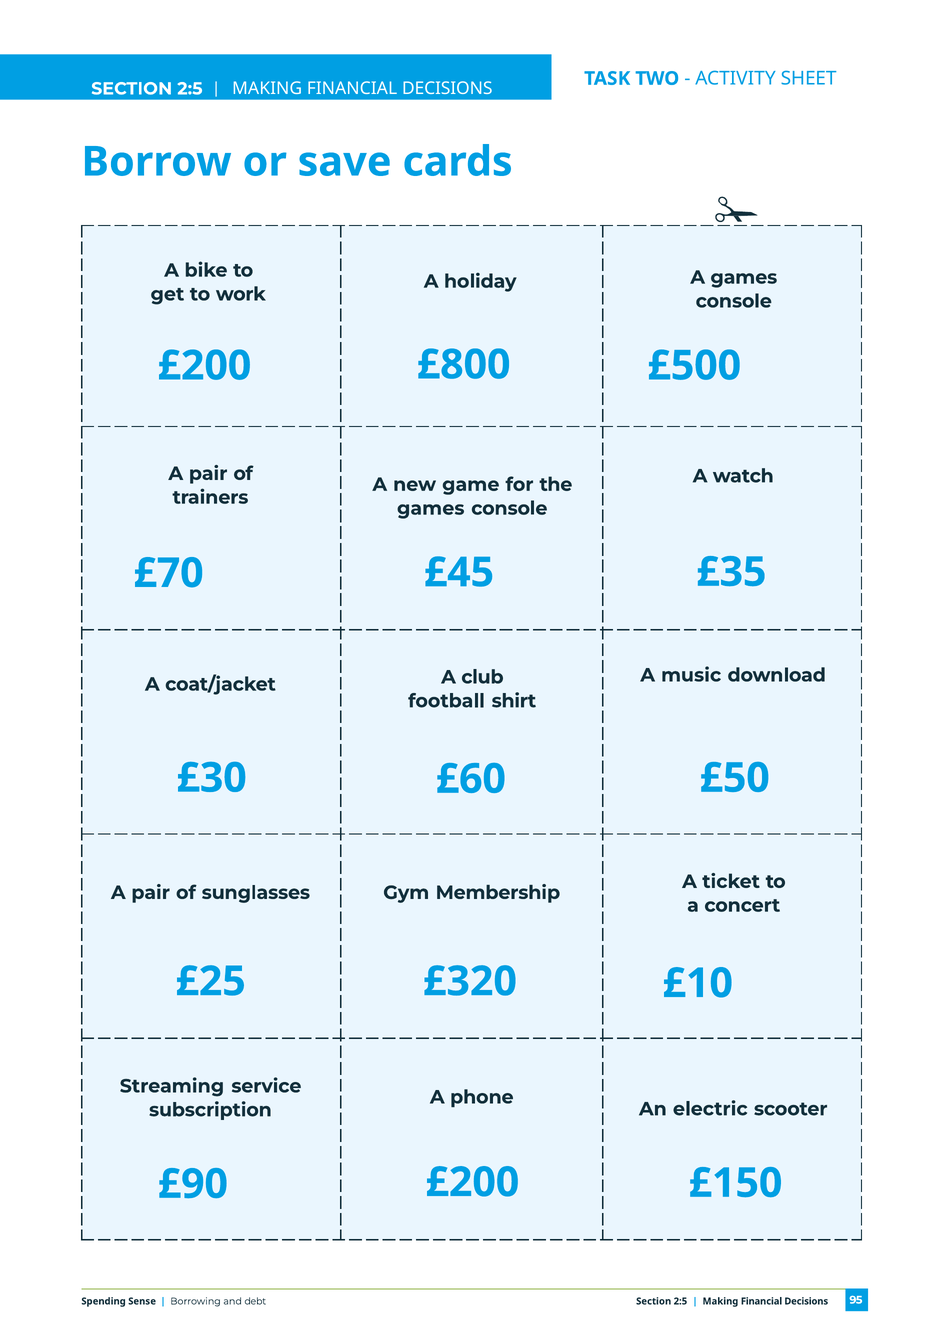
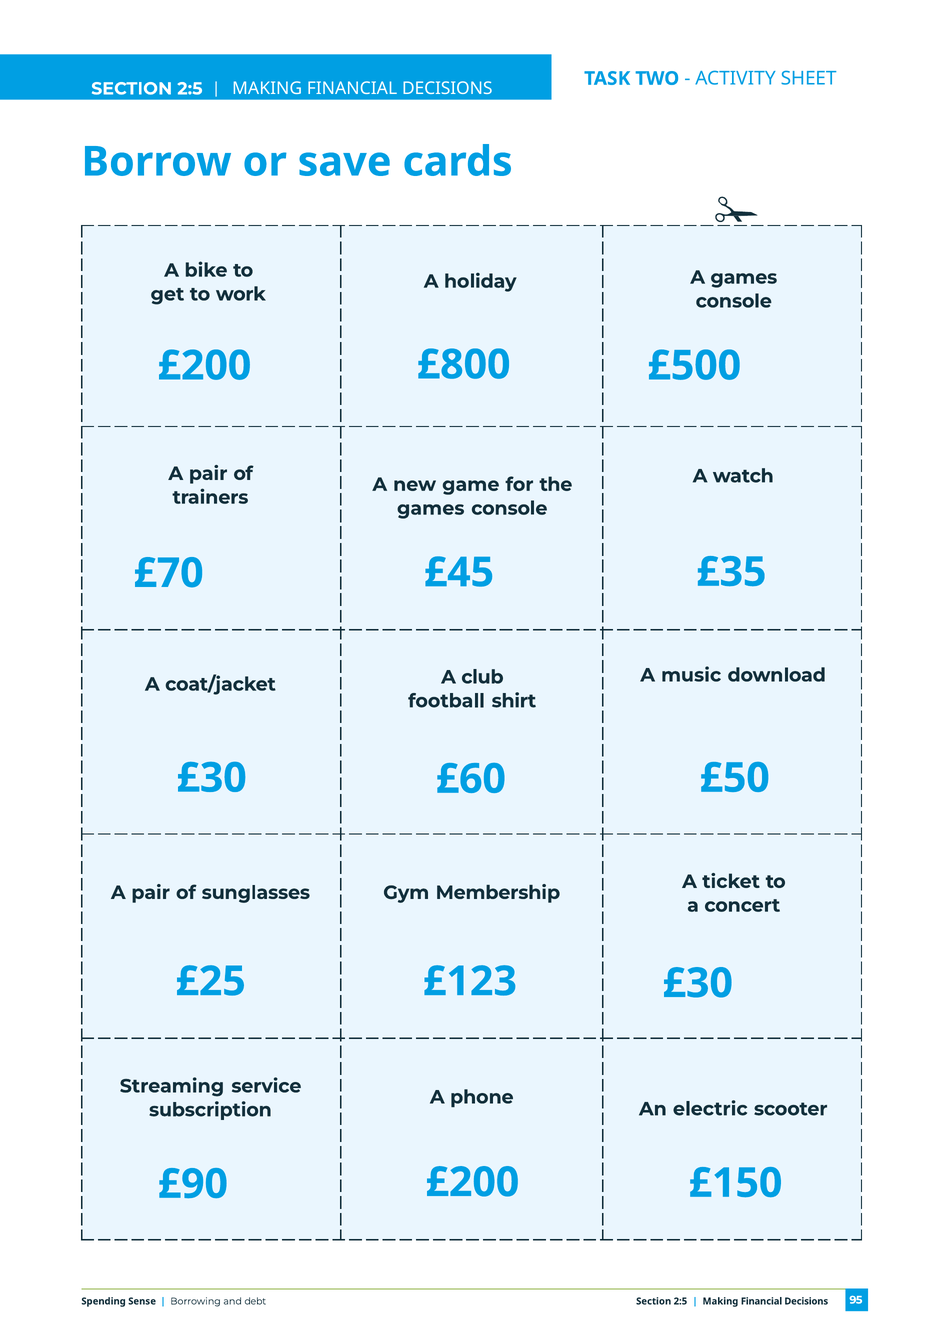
£320: £320 -> £123 (470, 982)
£10: £10 -> £30 (698, 983)
